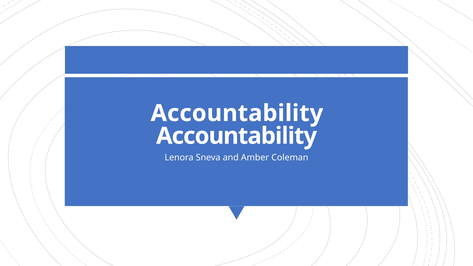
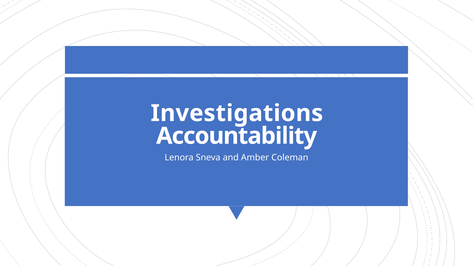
Accountability: Accountability -> Investigations (237, 113)
